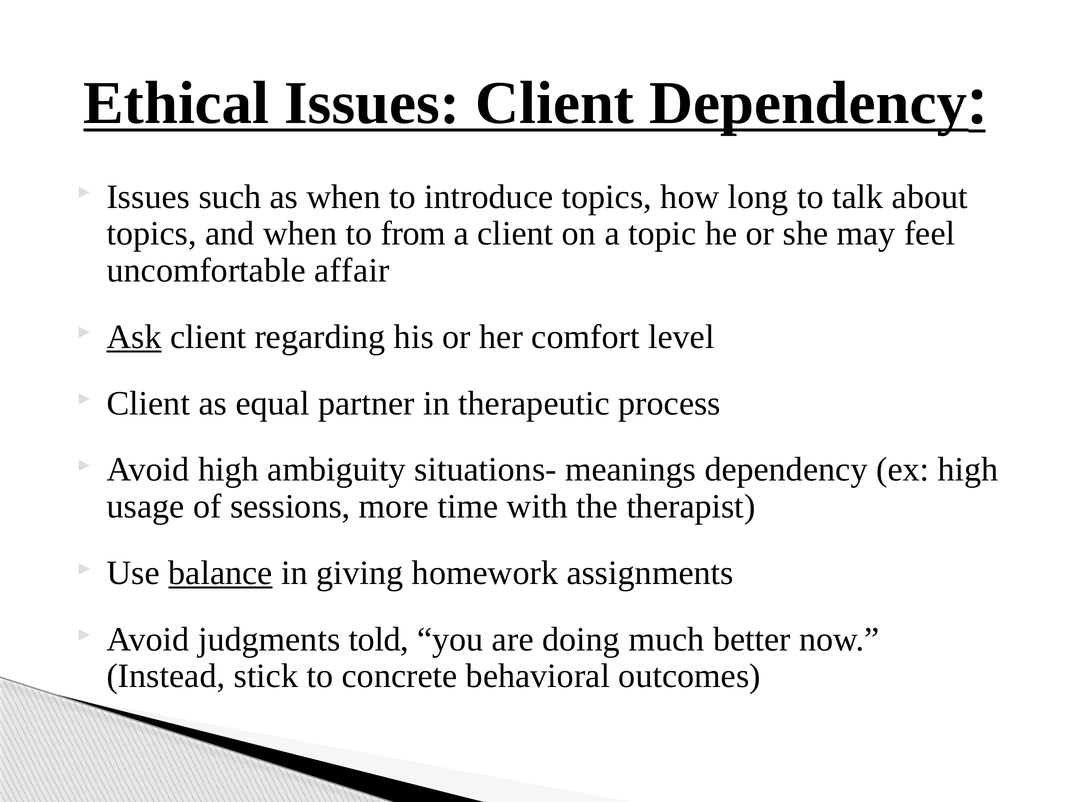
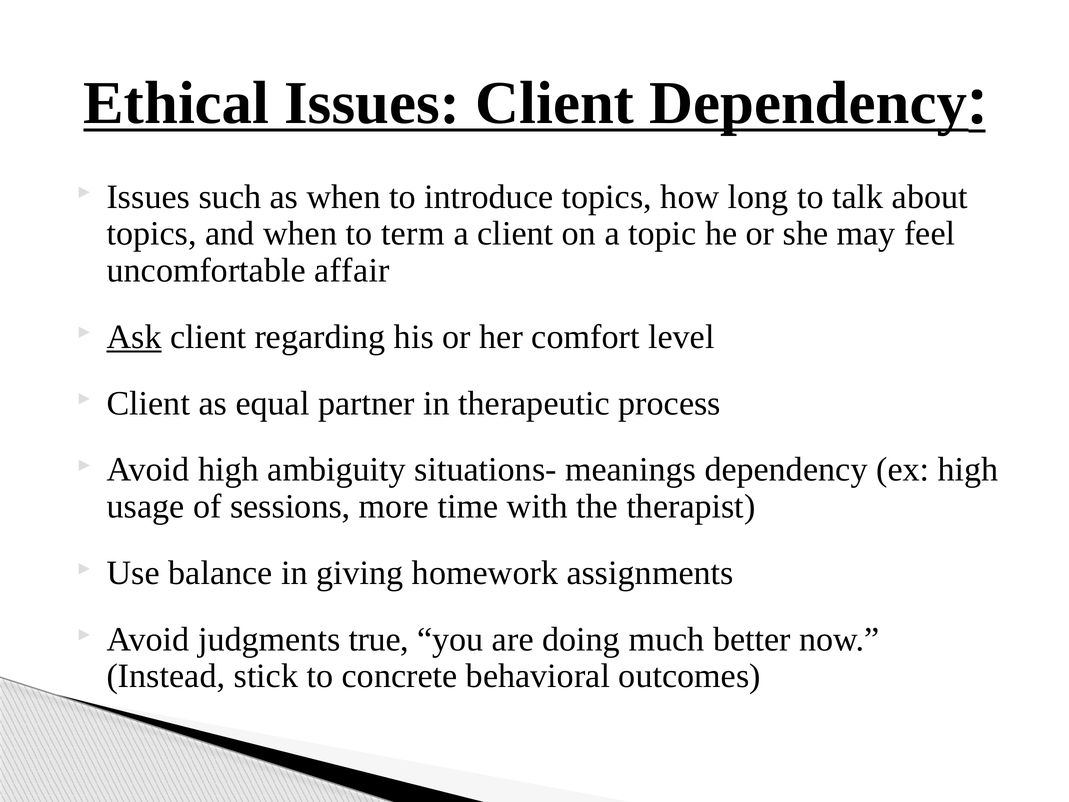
from: from -> term (413, 234)
balance underline: present -> none (220, 573)
told: told -> true (379, 639)
